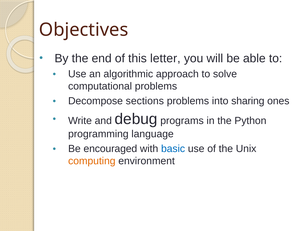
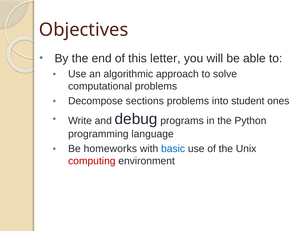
sharing: sharing -> student (248, 101)
encouraged: encouraged -> homeworks (110, 149)
computing colour: orange -> red (92, 161)
